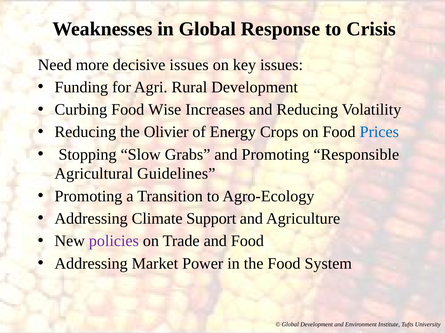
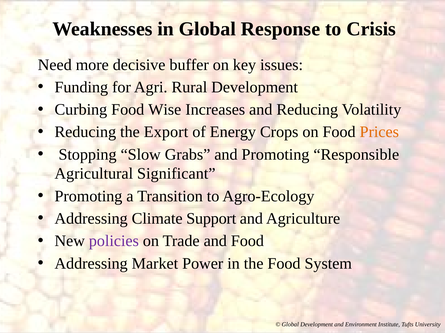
decisive issues: issues -> buffer (189, 65)
Olivier: Olivier -> Export (166, 132)
Prices colour: blue -> orange (379, 132)
Guidelines: Guidelines -> Significant (176, 174)
